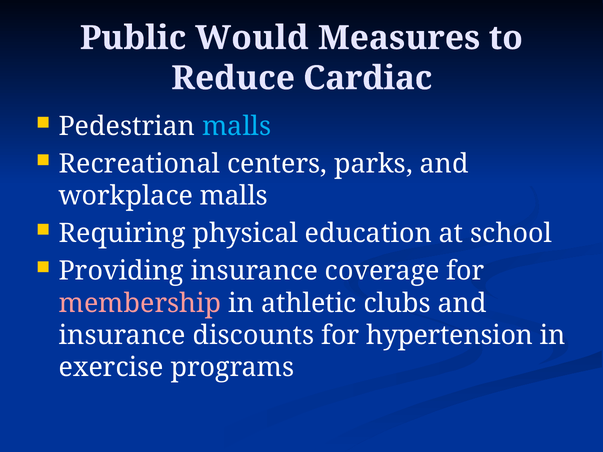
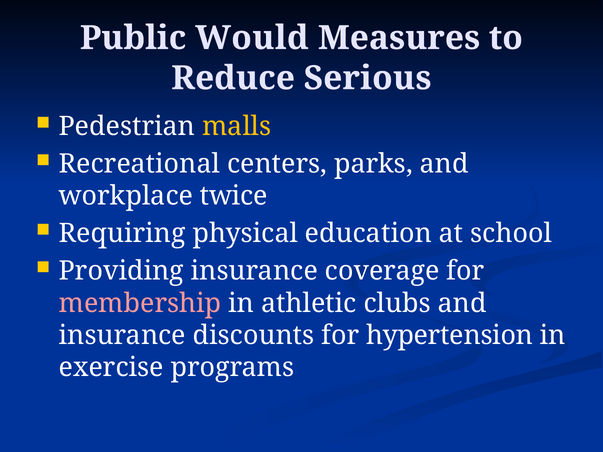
Cardiac: Cardiac -> Serious (368, 78)
malls colour: light blue -> yellow (237, 126)
workplace malls: malls -> twice (234, 196)
